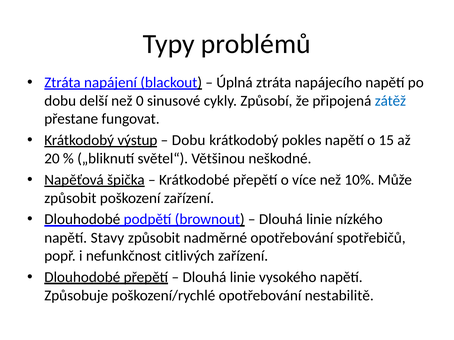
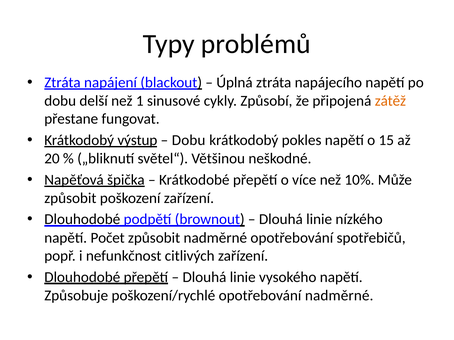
0: 0 -> 1 (140, 101)
zátěž colour: blue -> orange (390, 101)
Stavy: Stavy -> Počet (108, 238)
opotřebování nestabilitě: nestabilitě -> nadměrné (339, 296)
